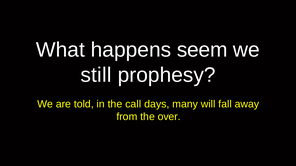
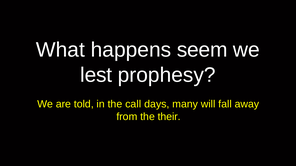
still: still -> lest (96, 75)
over: over -> their (169, 117)
